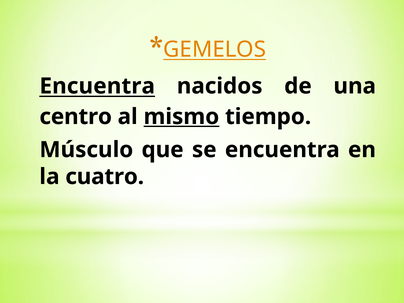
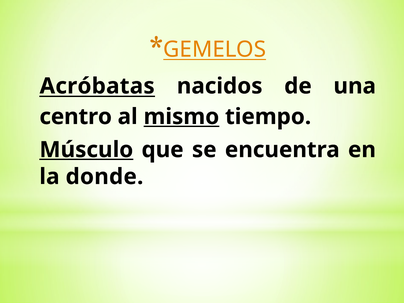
Encuentra: Encuentra -> Acróbatas (97, 86)
Músculo underline: none -> present (86, 150)
cuatro: cuatro -> donde (104, 177)
